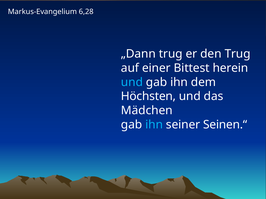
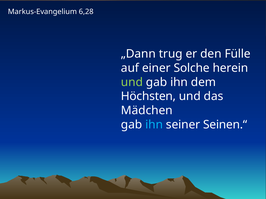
den Trug: Trug -> Fülle (238, 54)
Bittest: Bittest -> Solche (192, 68)
und colour: light blue -> light green (132, 82)
